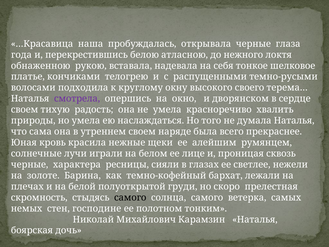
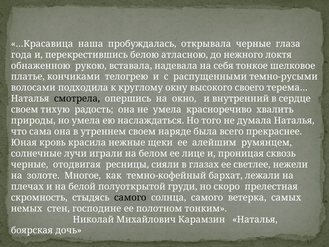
смотрела colour: purple -> black (77, 99)
дворянском: дворянском -> внутренний (241, 99)
характера: характера -> отодвигая (77, 164)
Барина: Барина -> Многое (83, 175)
